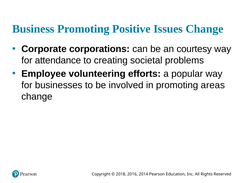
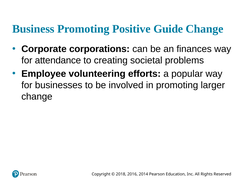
Issues: Issues -> Guide (168, 29)
courtesy: courtesy -> finances (194, 49)
areas: areas -> larger (213, 85)
